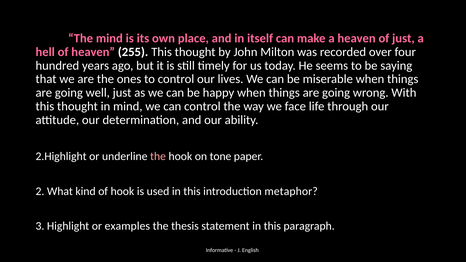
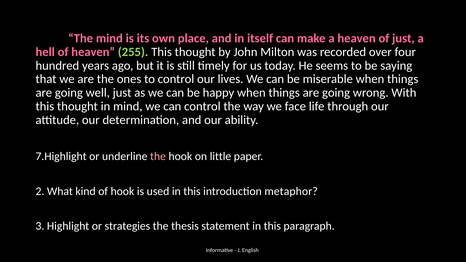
255 colour: white -> light green (133, 52)
2.Highlight: 2.Highlight -> 7.Highlight (61, 157)
tone: tone -> little (220, 157)
examples: examples -> strategies (127, 226)
